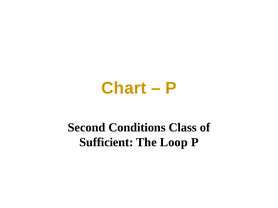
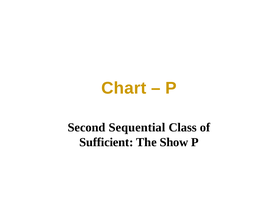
Conditions: Conditions -> Sequential (137, 128)
Loop: Loop -> Show (174, 143)
